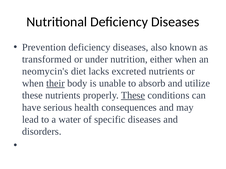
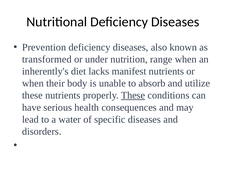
either: either -> range (161, 59)
neomycin's: neomycin's -> inherently's (45, 72)
excreted: excreted -> manifest (129, 72)
their underline: present -> none (56, 84)
